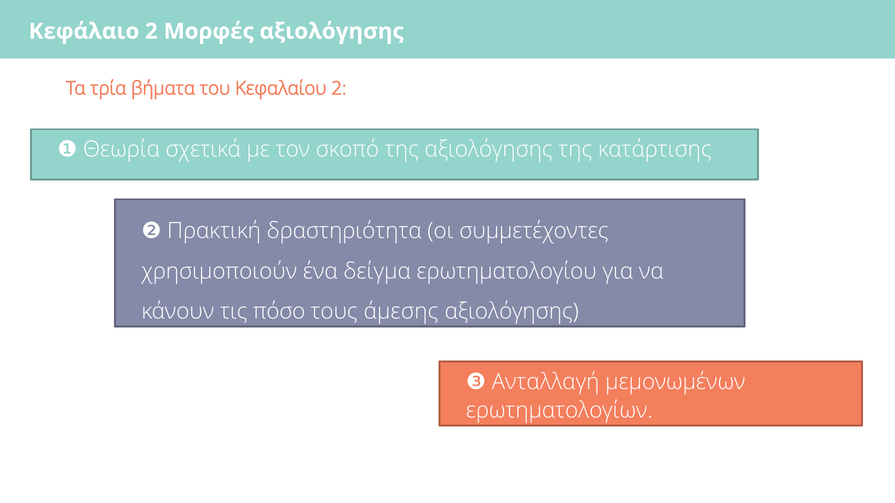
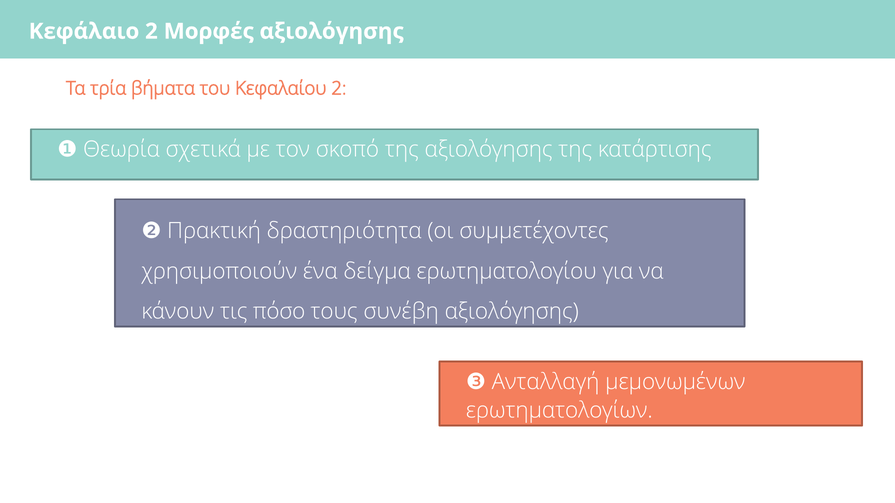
άμεσης: άμεσης -> συνέβη (401, 312)
